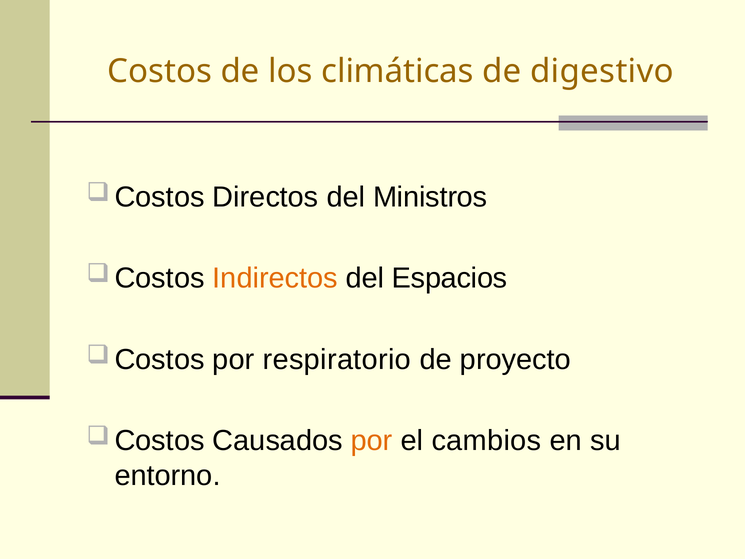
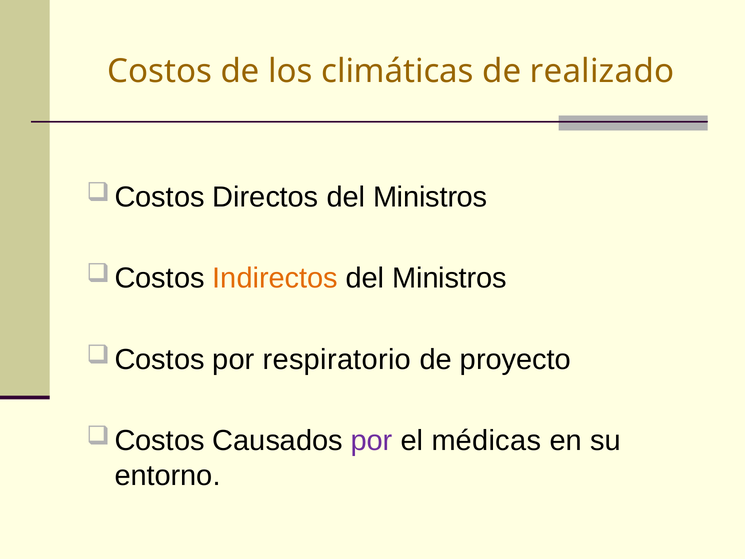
digestivo: digestivo -> realizado (602, 71)
Espacios: Espacios -> Ministros (450, 278)
por colour: orange -> purple (372, 441)
cambios: cambios -> médicas (486, 441)
